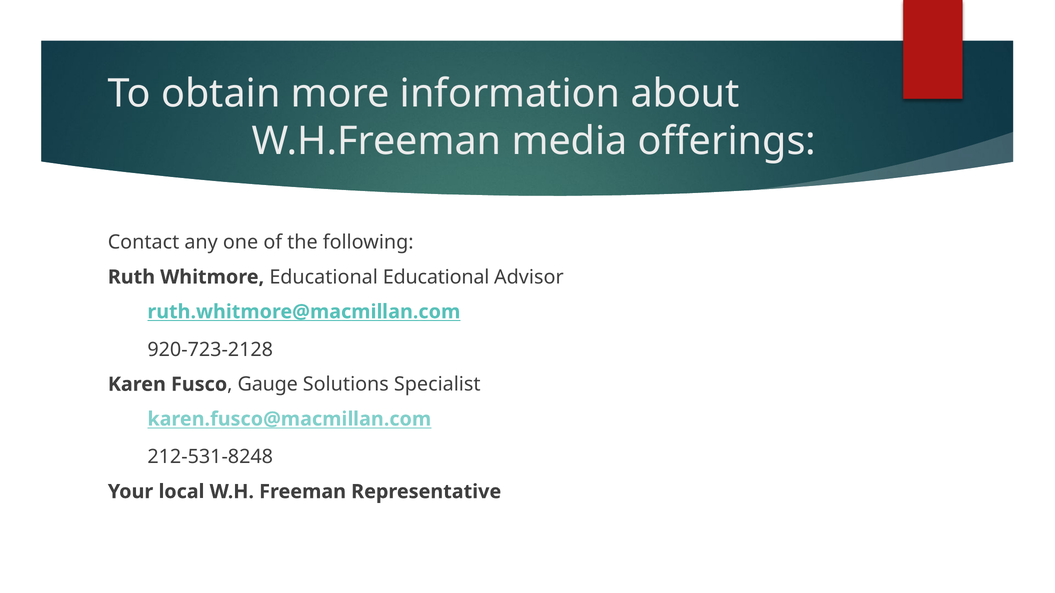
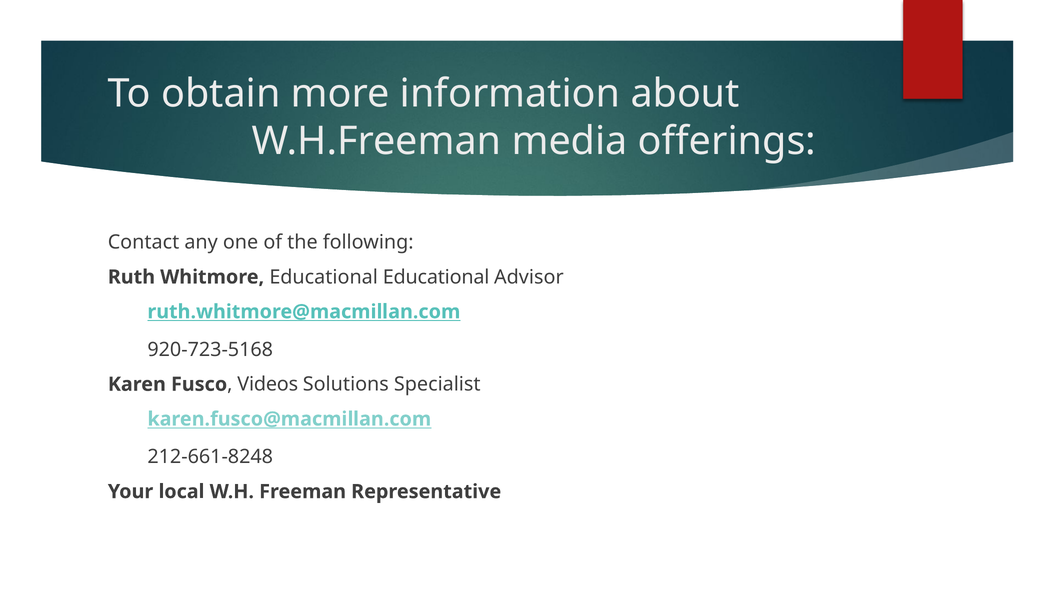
920-723-2128: 920-723-2128 -> 920-723-5168 (210, 350)
Gauge: Gauge -> Videos (268, 385)
212-531-8248: 212-531-8248 -> 212-661-8248 (210, 457)
